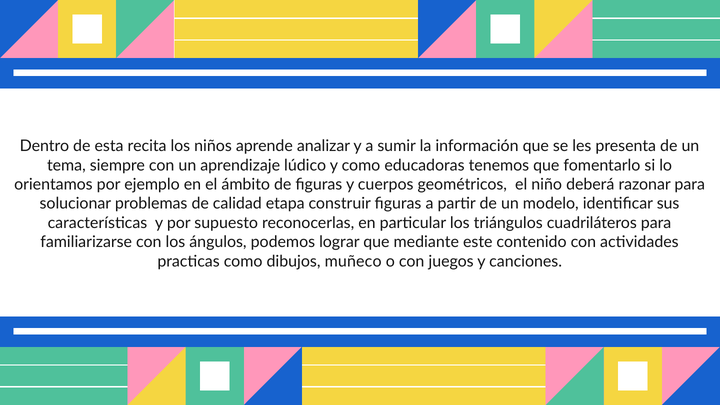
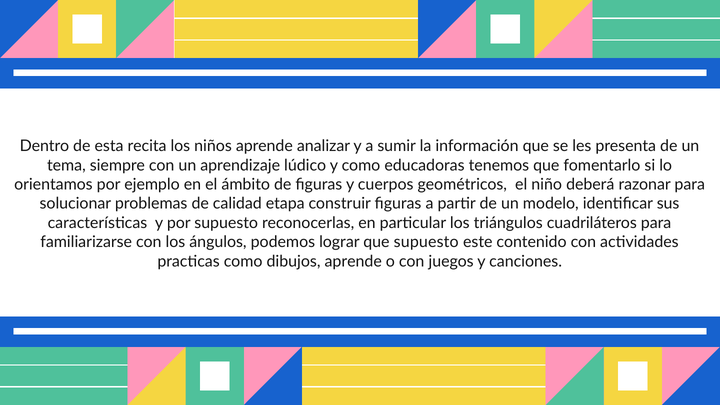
que mediante: mediante -> supuesto (426, 242)
dibujos muñeco: muñeco -> aprende (353, 261)
